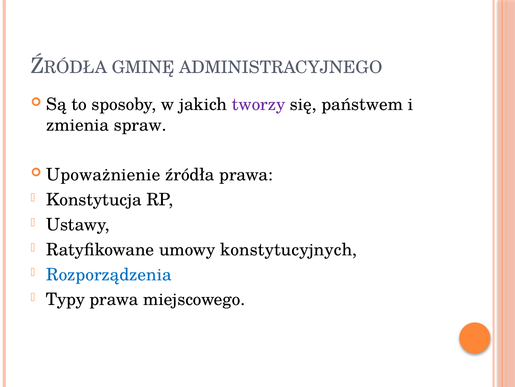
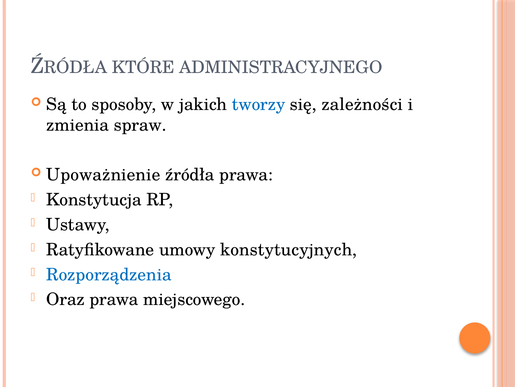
GMINĘ: GMINĘ -> KTÓRE (143, 67)
tworzy colour: purple -> blue (259, 104)
państwem: państwem -> zależności (362, 104)
Typy: Typy -> Oraz (66, 299)
